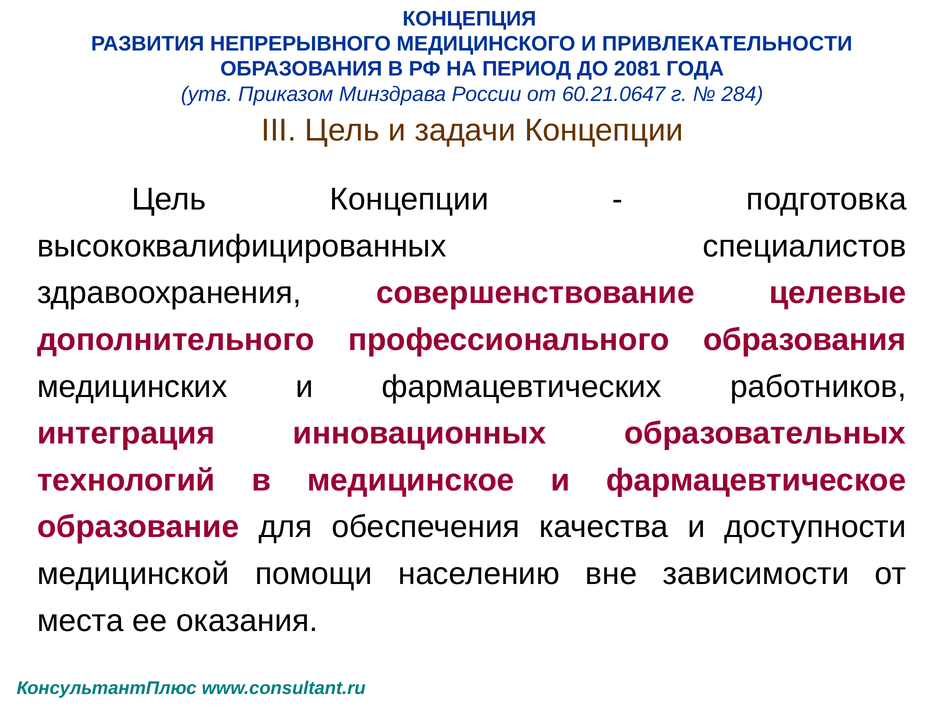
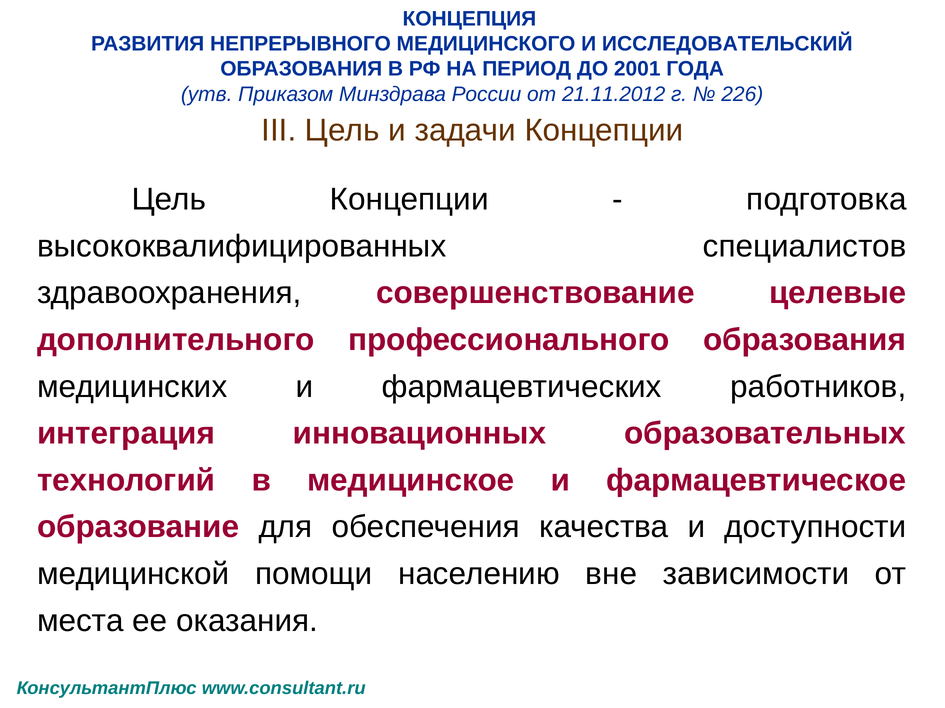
ПРИВЛЕКАТЕЛЬНОСТИ: ПРИВЛЕКАТЕЛЬНОСТИ -> ИССЛЕДОВАТЕЛЬСКИЙ (727, 44)
2081: 2081 -> 2001 (637, 69)
60.21.0647: 60.21.0647 -> 21.11.2012 (614, 94)
284: 284 -> 226 (742, 94)
